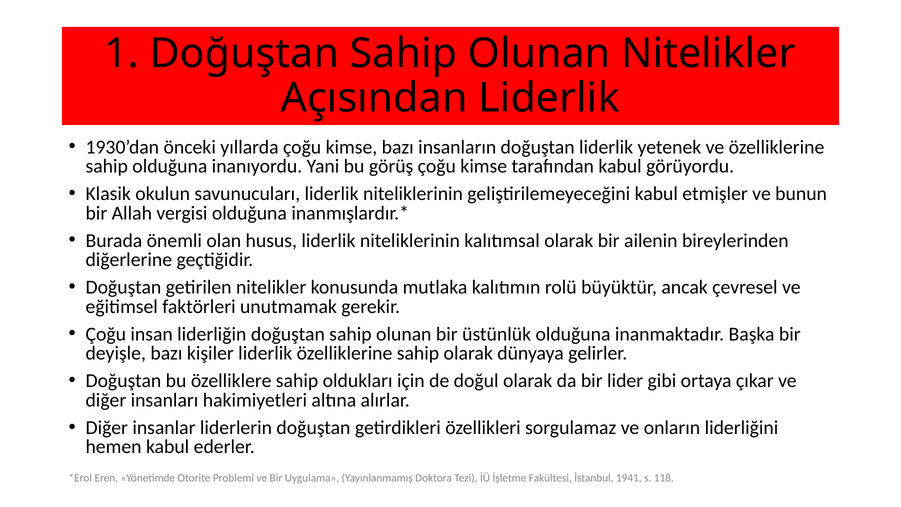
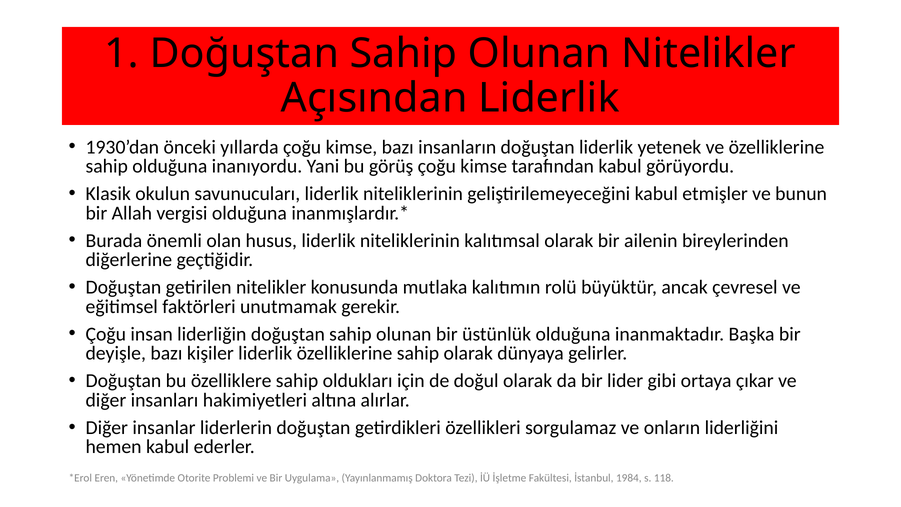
1941: 1941 -> 1984 (629, 478)
